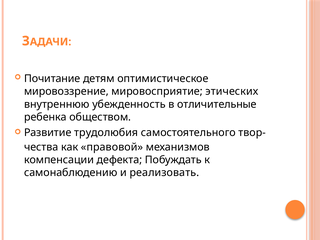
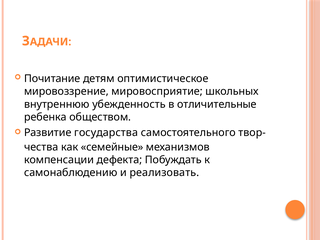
этических: этических -> школьных (232, 91)
трудолюбия: трудолюбия -> государства (106, 133)
правовой: правовой -> семейные (112, 147)
